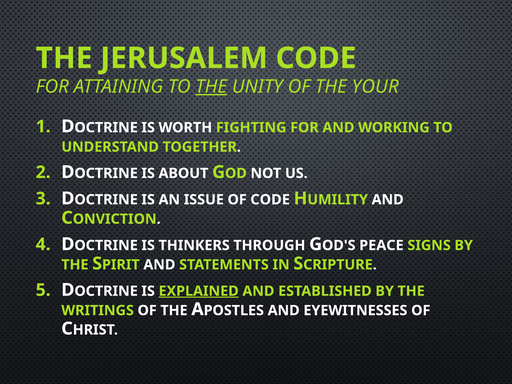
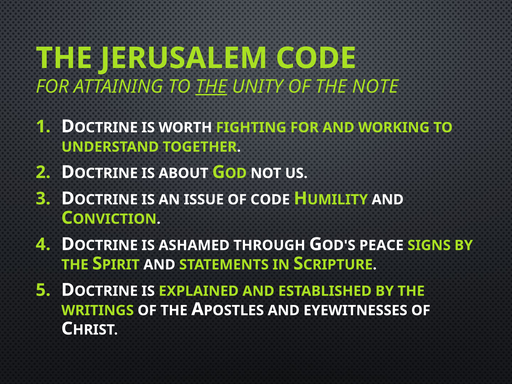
YOUR: YOUR -> NOTE (375, 87)
THINKERS: THINKERS -> ASHAMED (194, 245)
EXPLAINED underline: present -> none (199, 291)
